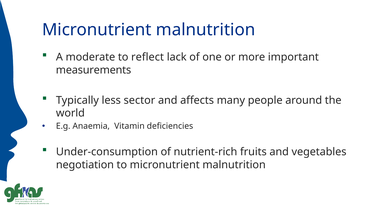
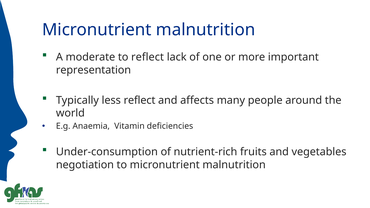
measurements: measurements -> representation (93, 70)
less sector: sector -> reflect (140, 100)
